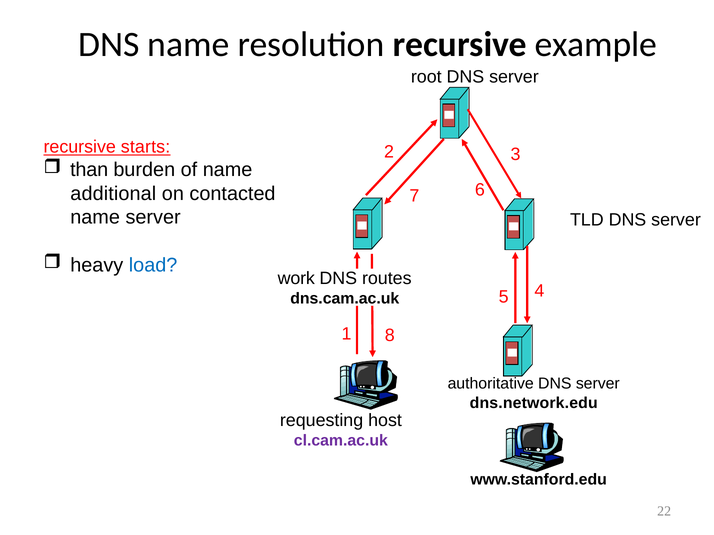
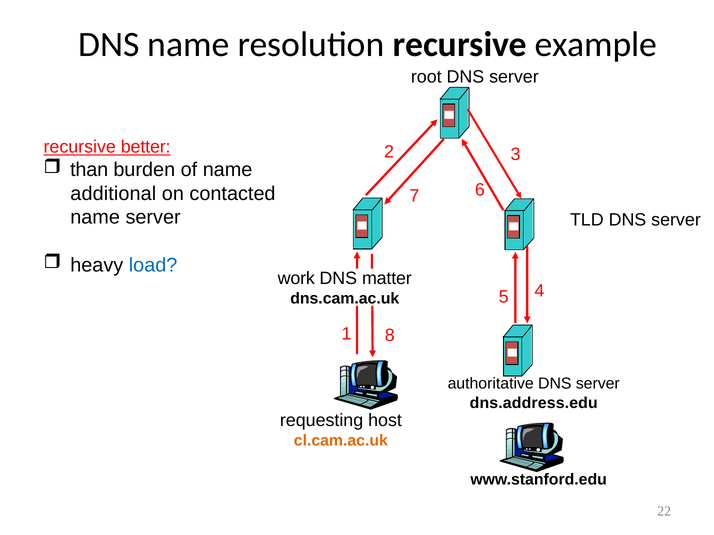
starts: starts -> better (146, 147)
routes: routes -> matter (387, 279)
dns.network.edu: dns.network.edu -> dns.address.edu (534, 403)
cl.cam.ac.uk colour: purple -> orange (341, 441)
